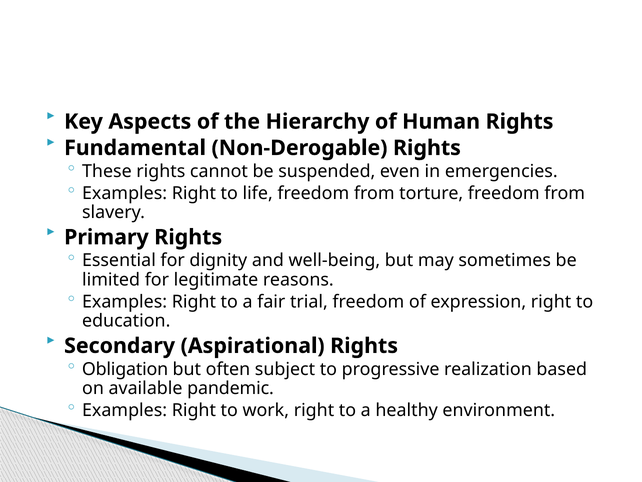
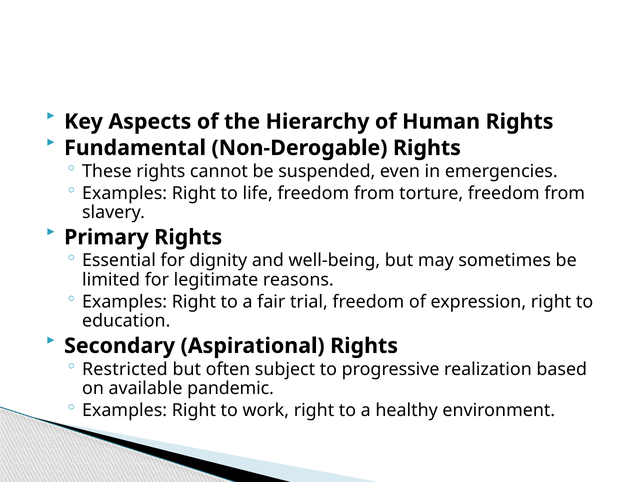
Obligation: Obligation -> Restricted (125, 369)
